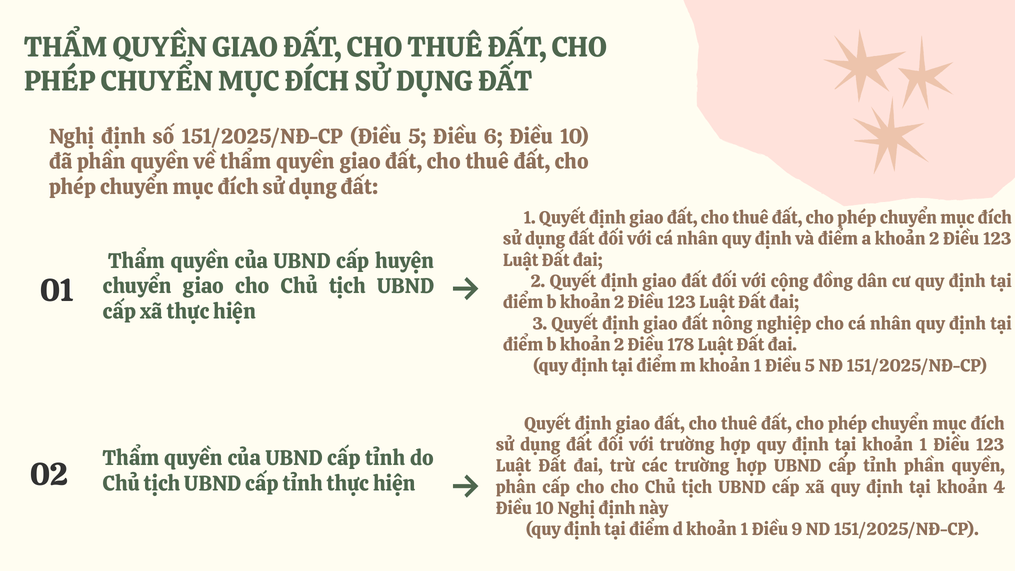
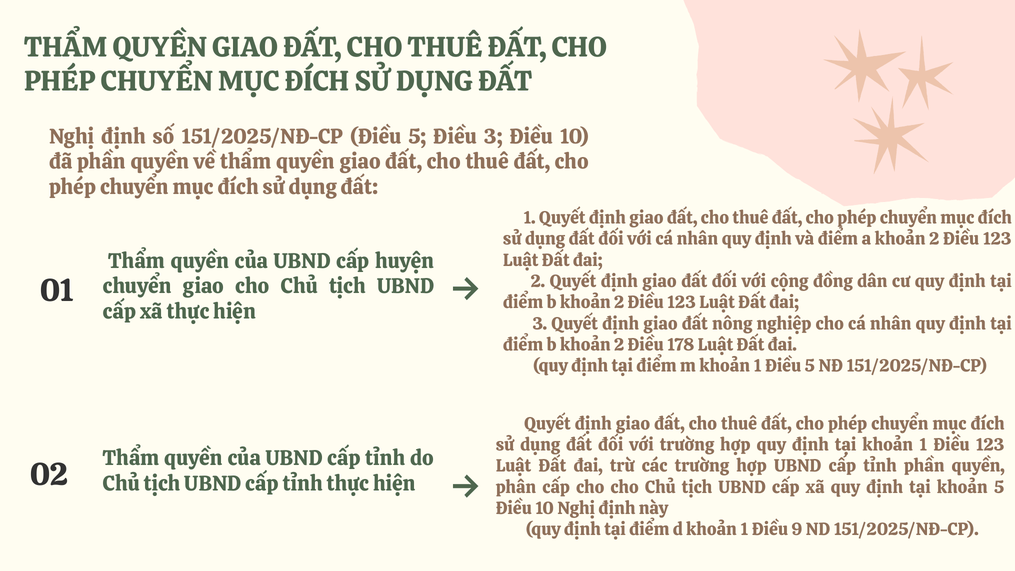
Điều 6: 6 -> 3 (493, 137)
khoản 4: 4 -> 5 (999, 487)
